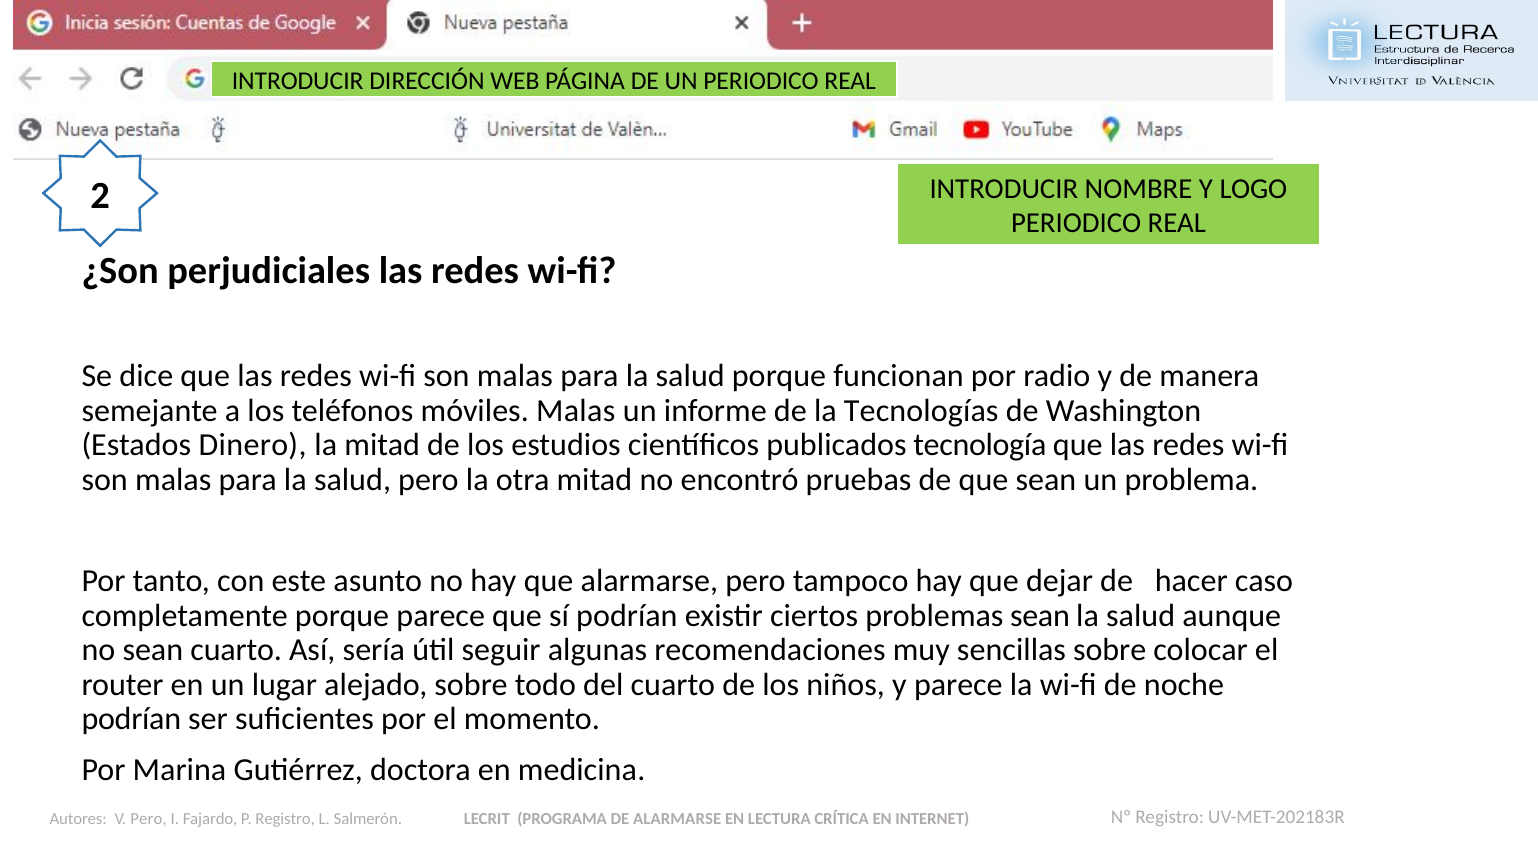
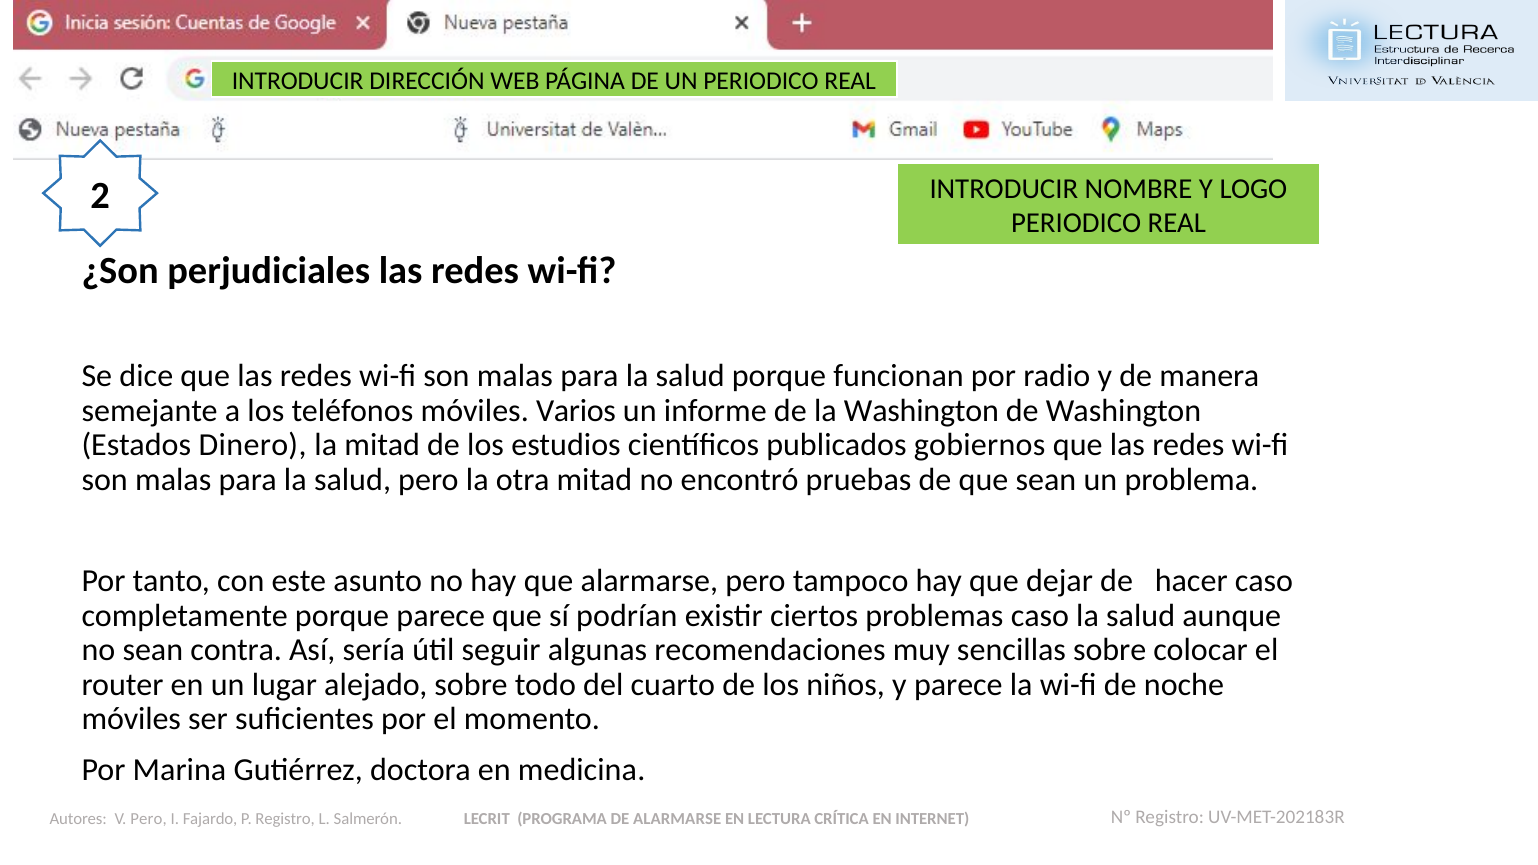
móviles Malas: Malas -> Varios (576, 411)
la Tecnologías: Tecnologías -> Washington (921, 411)
tecnología: tecnología -> gobiernos (980, 445)
problemas sean: sean -> caso (1040, 616)
sean cuarto: cuarto -> contra (236, 650)
podrían: podrían -> móviles (131, 719)
